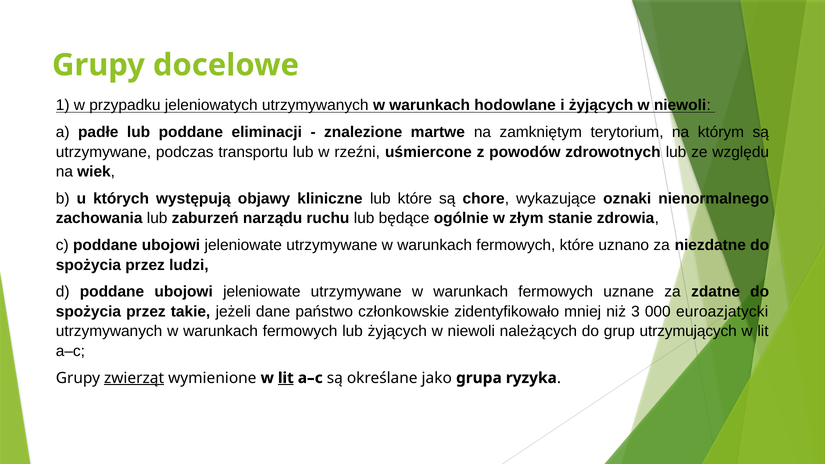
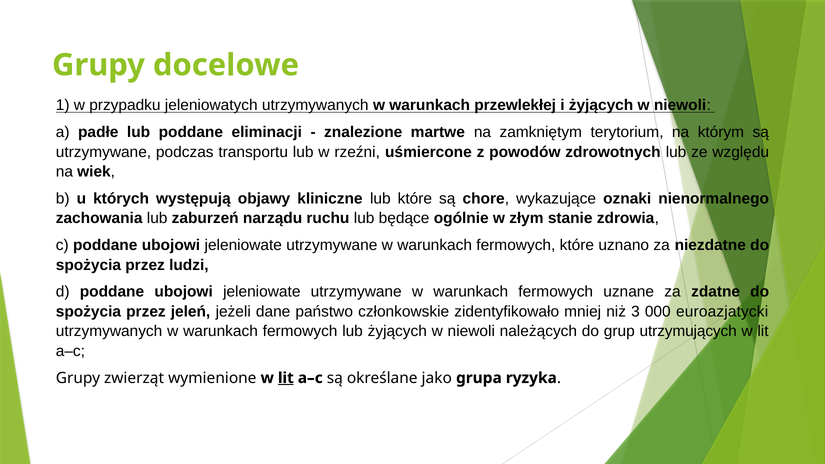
hodowlane: hodowlane -> przewlekłej (515, 105)
takie: takie -> jeleń (191, 312)
zwierząt underline: present -> none (134, 378)
